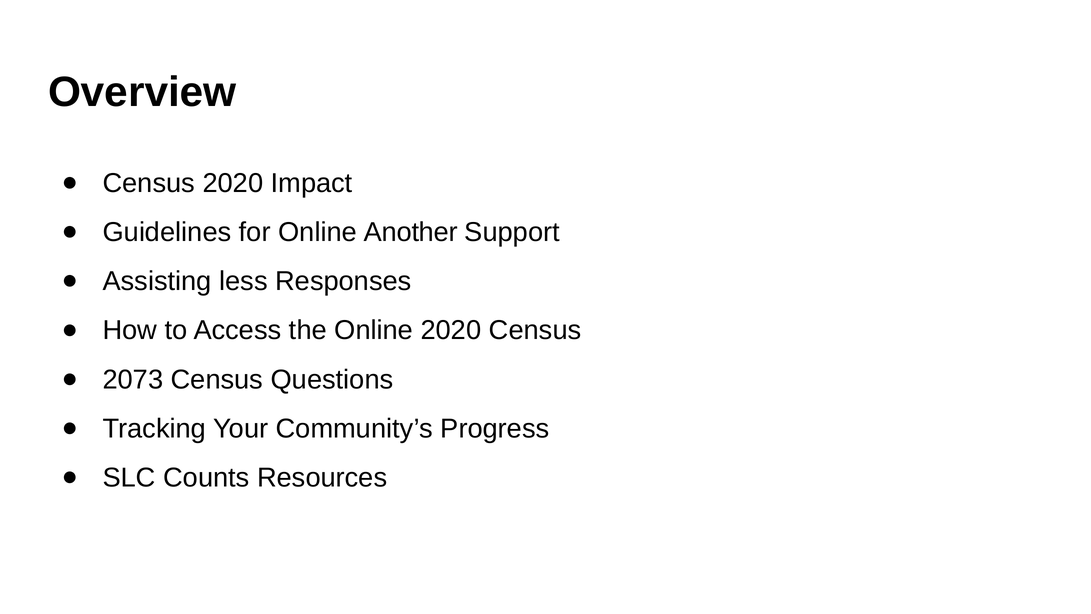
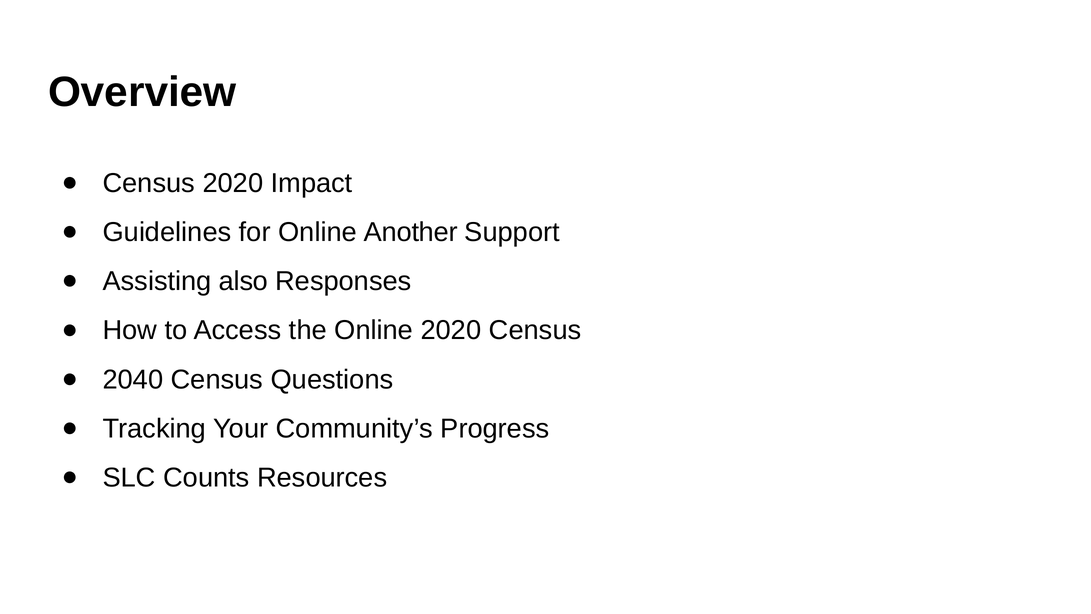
less: less -> also (244, 281)
2073: 2073 -> 2040 (133, 379)
